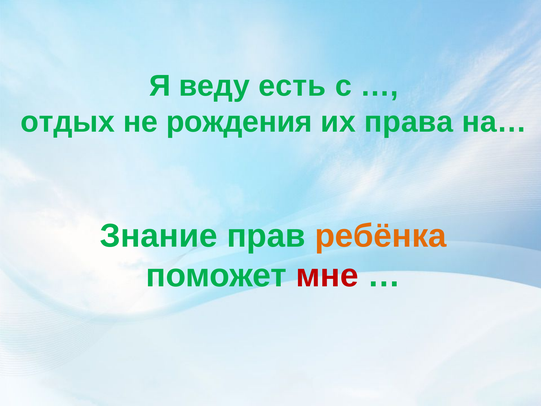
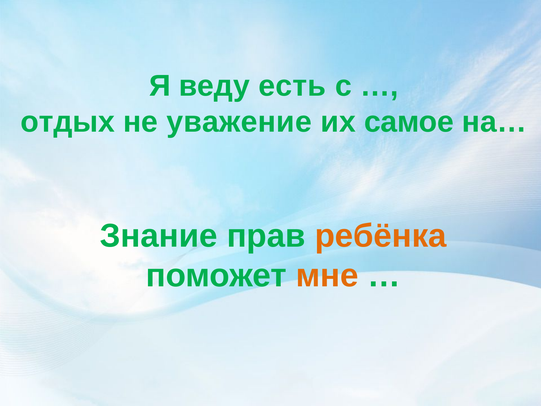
рождения: рождения -> уважение (239, 122)
права: права -> самое (409, 122)
мне colour: red -> orange (327, 275)
